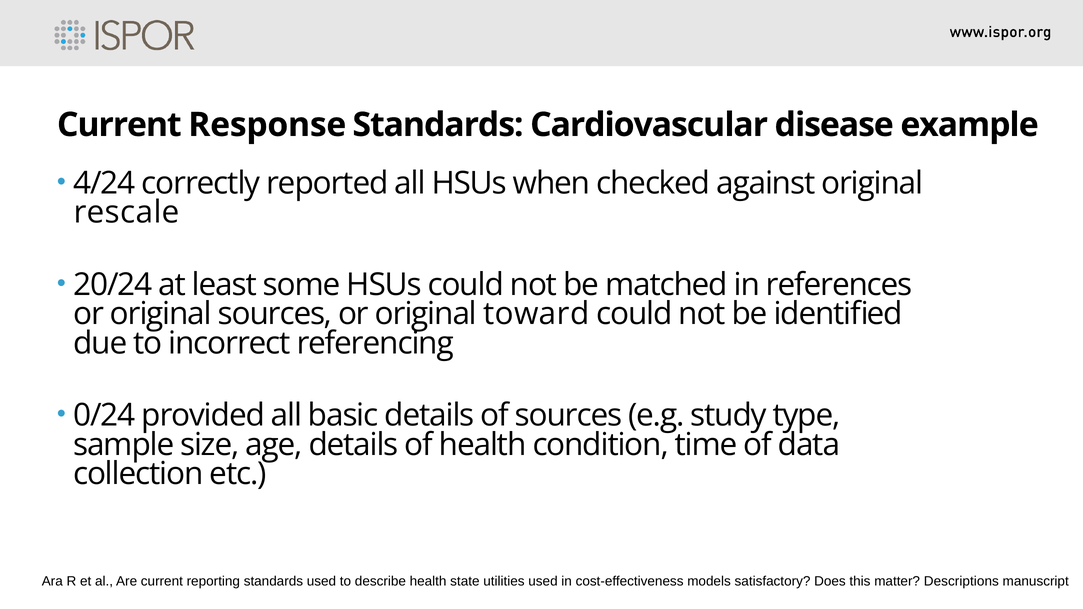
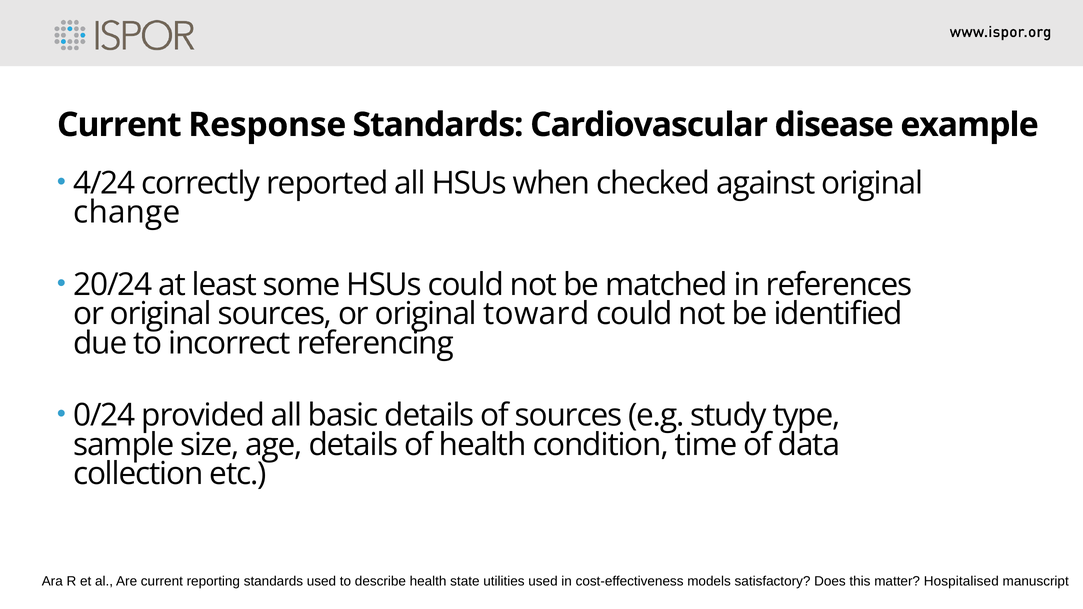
rescale: rescale -> change (127, 212)
Descriptions: Descriptions -> Hospitalised (961, 582)
